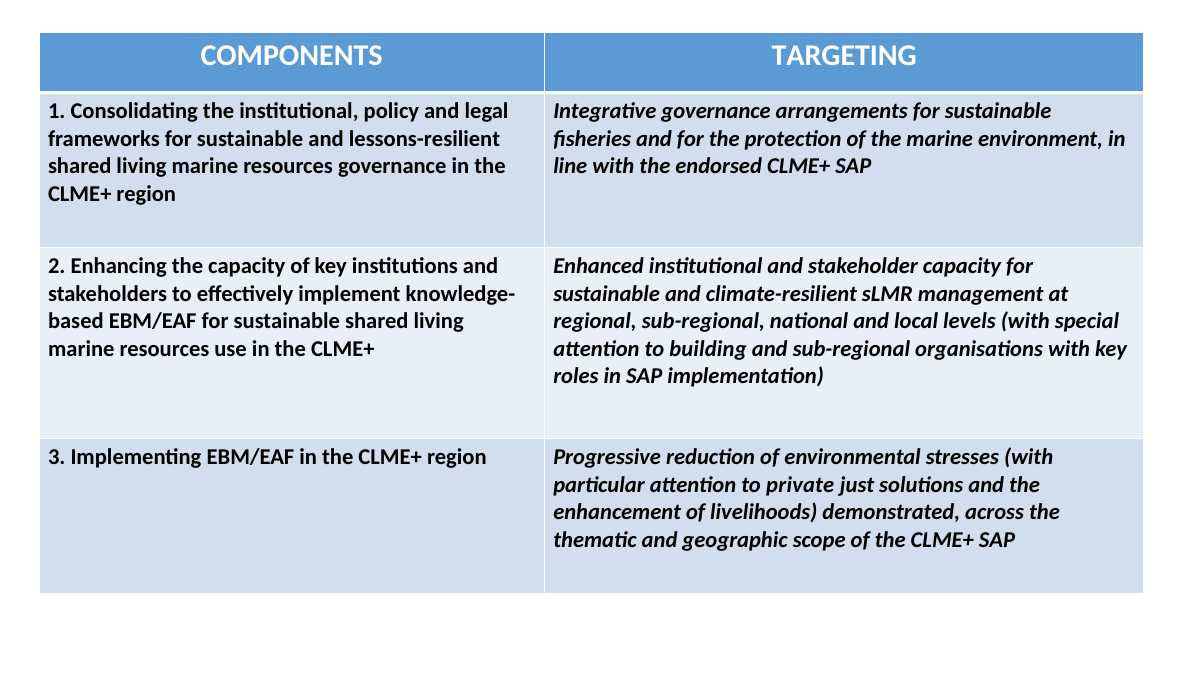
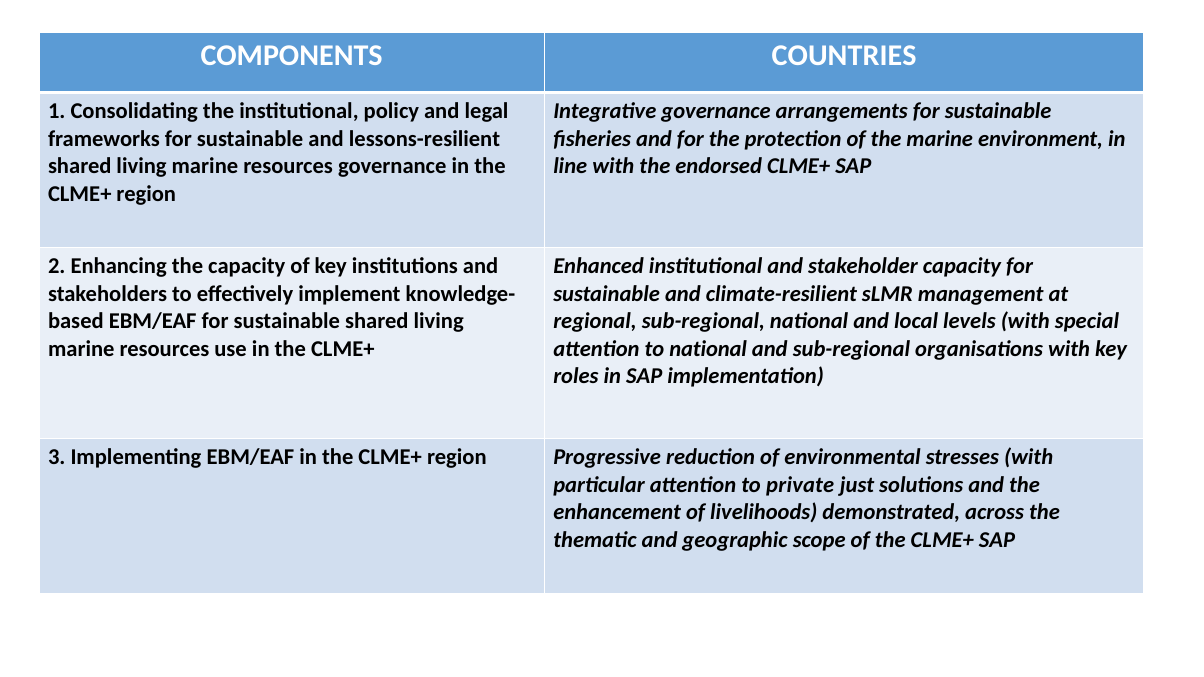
TARGETING: TARGETING -> COUNTRIES (844, 56)
to building: building -> national (708, 349)
